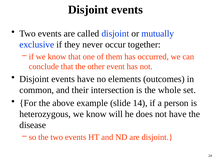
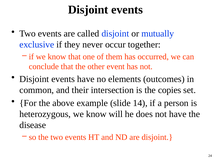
whole: whole -> copies (170, 90)
